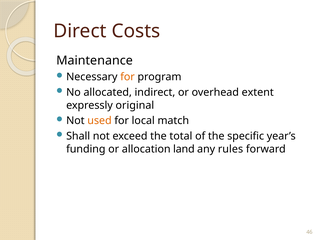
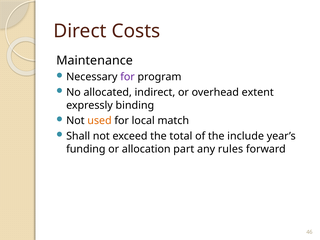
for colour: orange -> purple (128, 77)
original: original -> binding (135, 105)
specific: specific -> include (246, 136)
land: land -> part (184, 149)
